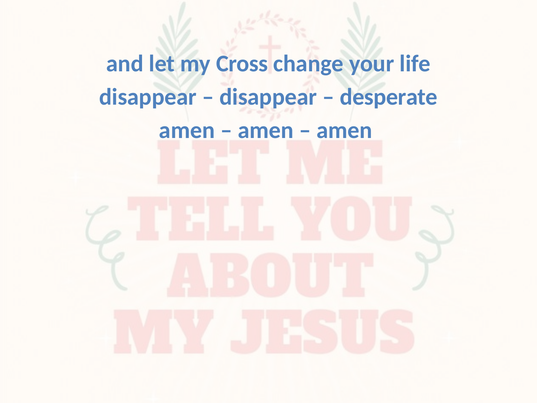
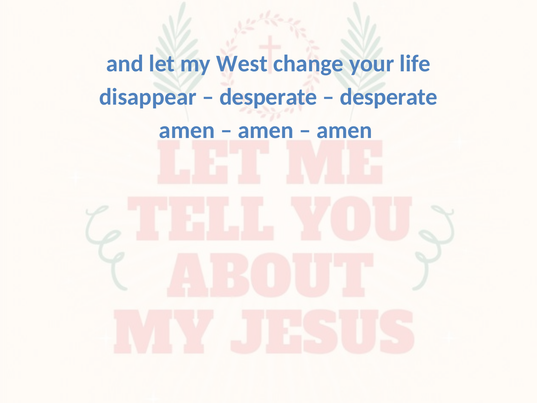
Cross: Cross -> West (242, 63)
disappear: disappear -> desperate (268, 97)
